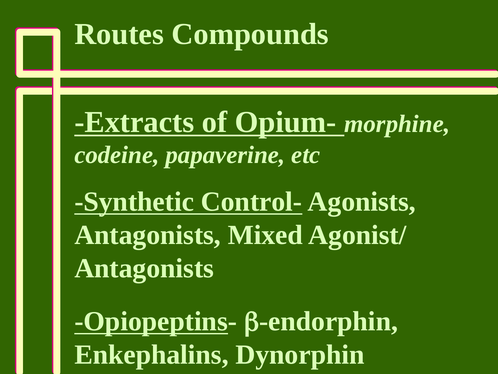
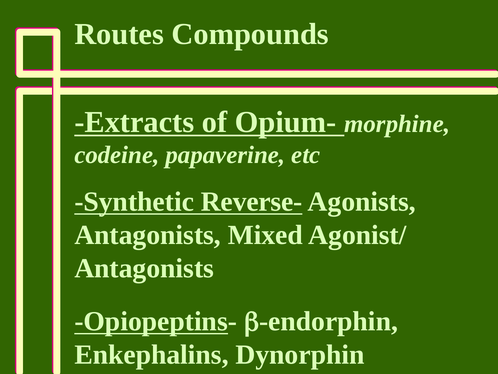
Control-: Control- -> Reverse- (252, 202)
